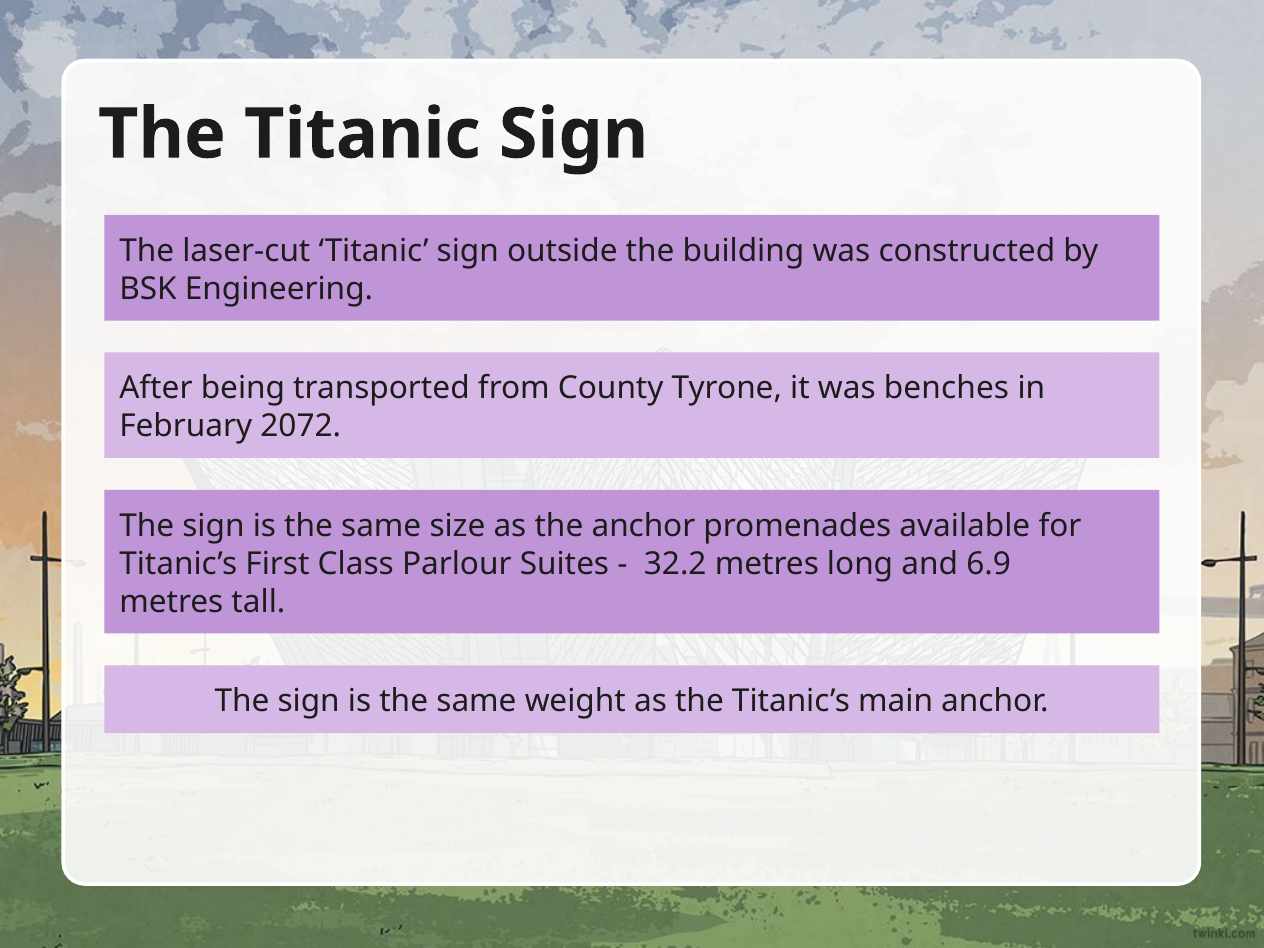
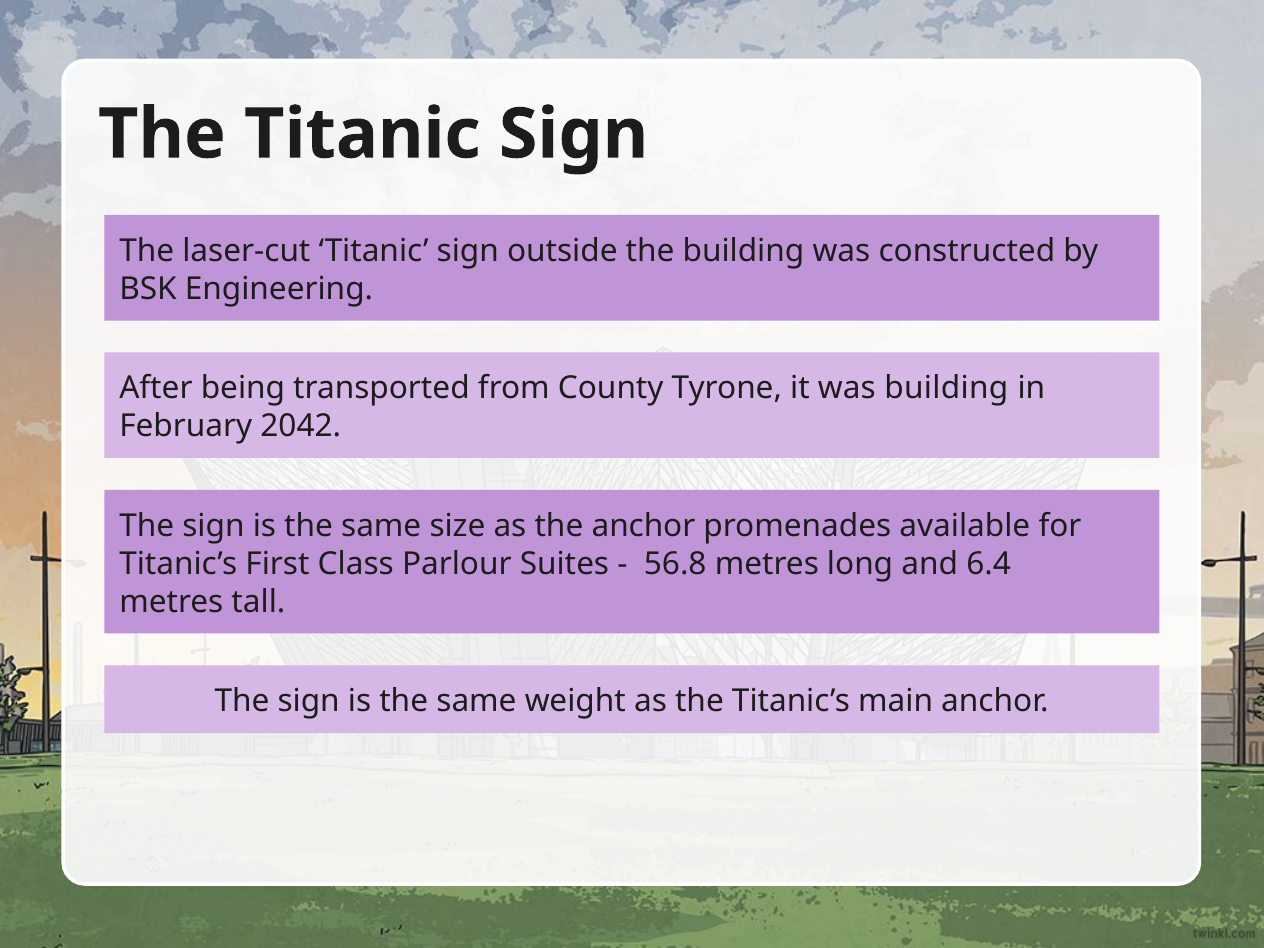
was benches: benches -> building (946, 388)
2072: 2072 -> 2042 (301, 426)
32.2: 32.2 -> 56.8 (675, 564)
6.9: 6.9 -> 6.4 (989, 564)
